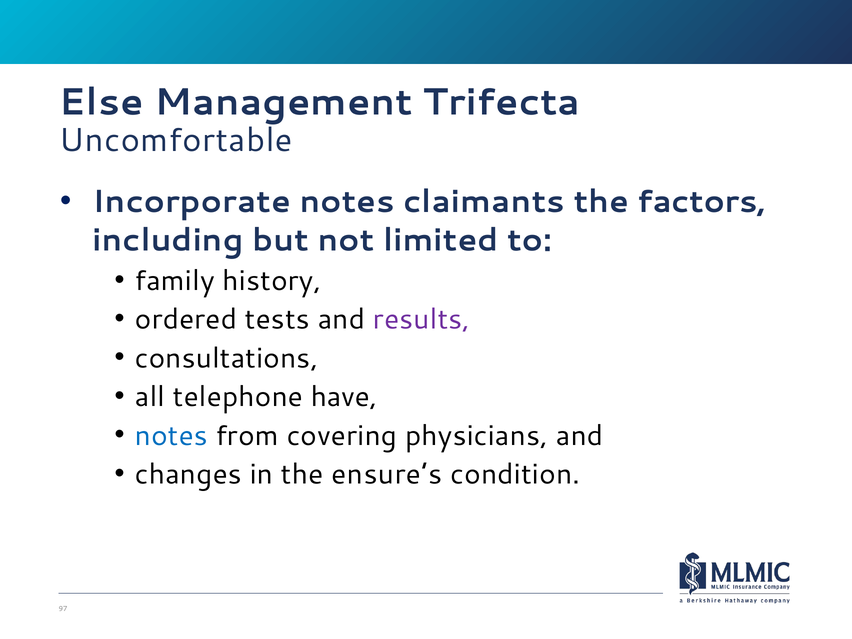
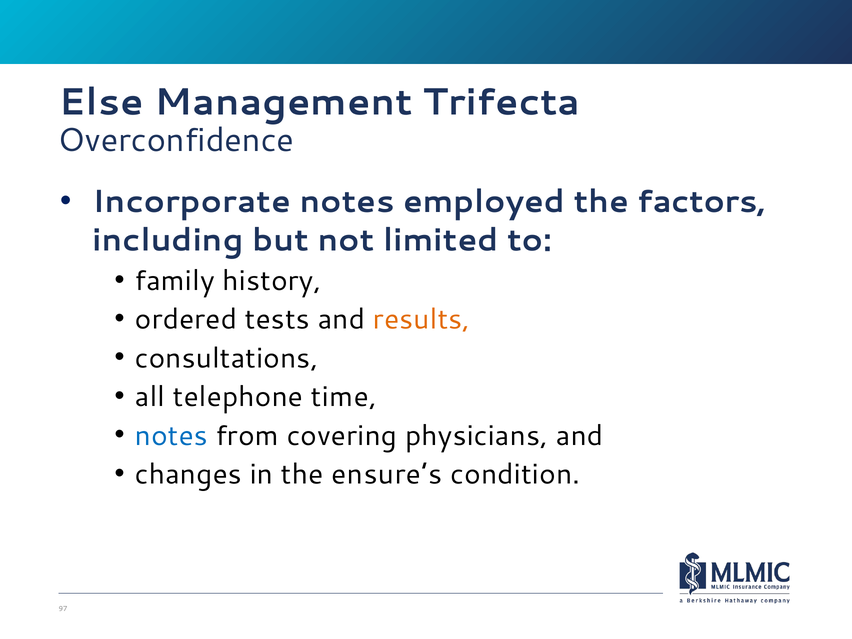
Uncomfortable: Uncomfortable -> Overconfidence (176, 141)
claimants: claimants -> employed (484, 202)
results colour: purple -> orange (422, 319)
have: have -> time (344, 397)
